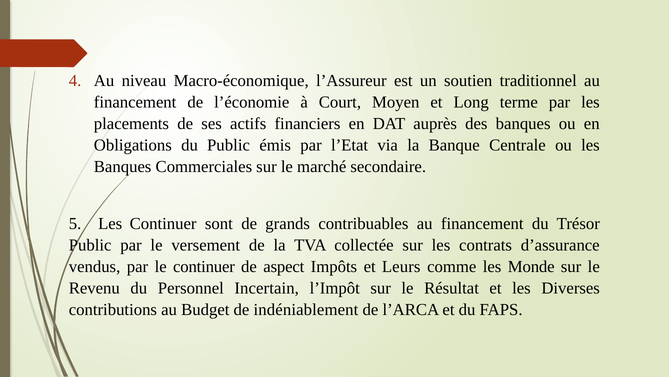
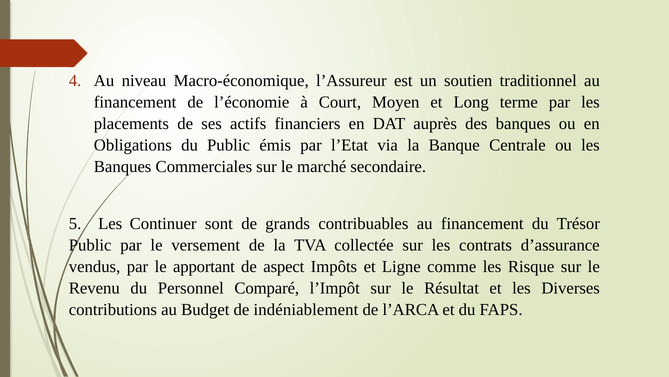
le continuer: continuer -> apportant (204, 266)
Leurs: Leurs -> Ligne (401, 266)
Monde: Monde -> Risque (531, 266)
Incertain: Incertain -> Comparé (267, 288)
